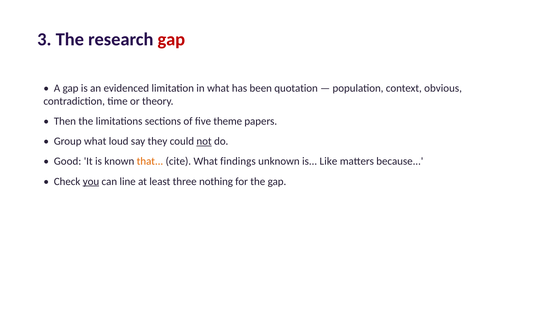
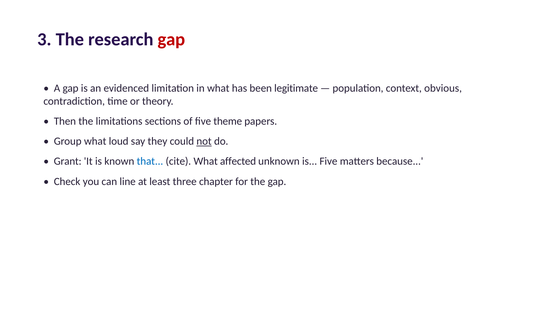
quotation: quotation -> legitimate (296, 88)
Good: Good -> Grant (68, 161)
that colour: orange -> blue (150, 161)
findings: findings -> affected (238, 161)
is Like: Like -> Five (328, 161)
you underline: present -> none (91, 181)
nothing: nothing -> chapter (216, 181)
